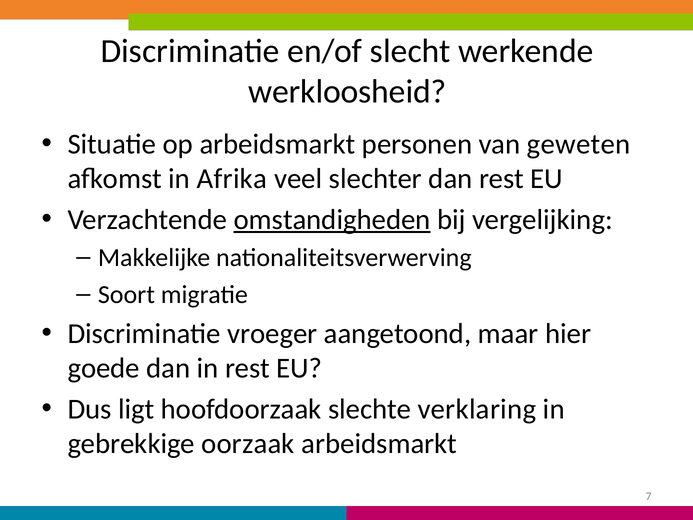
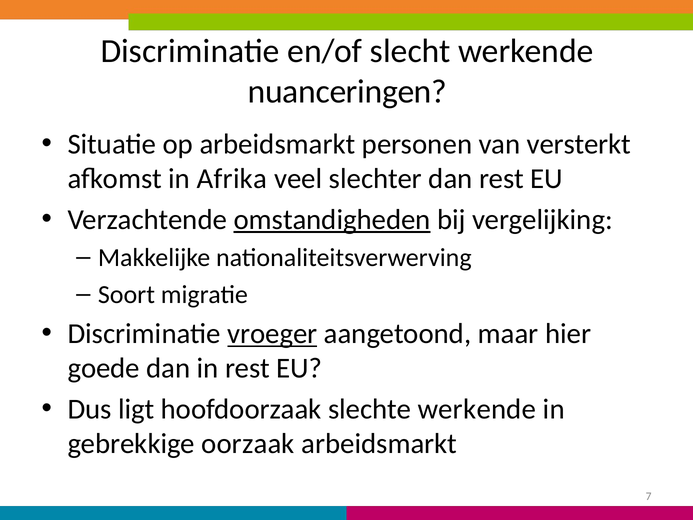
werkloosheid: werkloosheid -> nuanceringen (347, 92)
geweten: geweten -> versterkt (579, 144)
vroeger underline: none -> present (272, 334)
slechte verklaring: verklaring -> werkende (477, 409)
